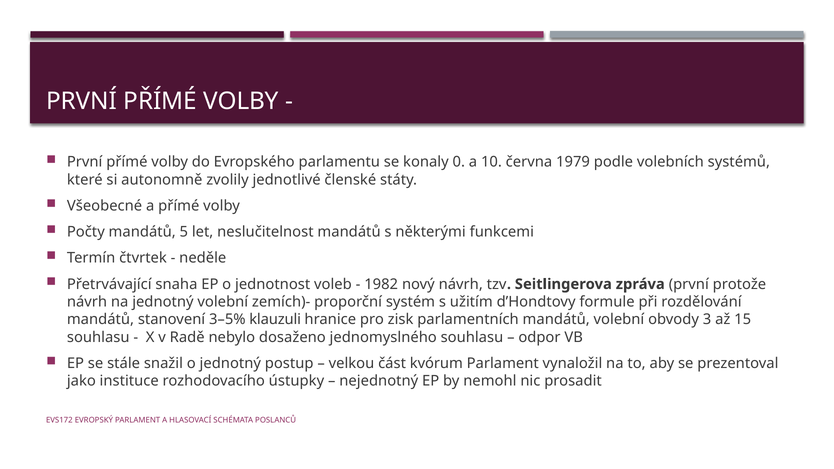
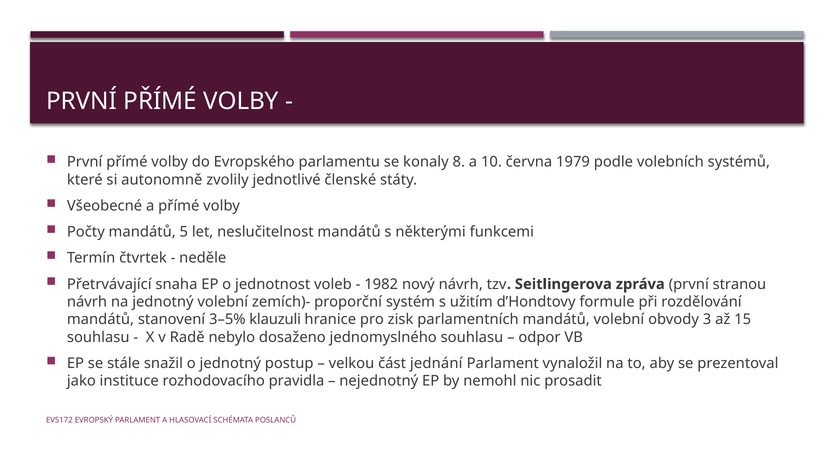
0: 0 -> 8 (459, 162)
protože: protože -> stranou (739, 284)
kvórum: kvórum -> jednání (436, 363)
ústupky: ústupky -> pravidla (297, 381)
